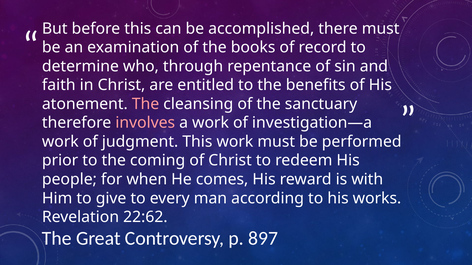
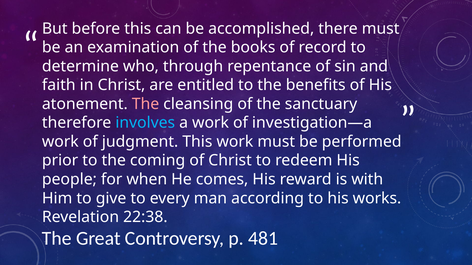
involves colour: pink -> light blue (145, 123)
22:62: 22:62 -> 22:38 (145, 217)
897: 897 -> 481 (263, 239)
